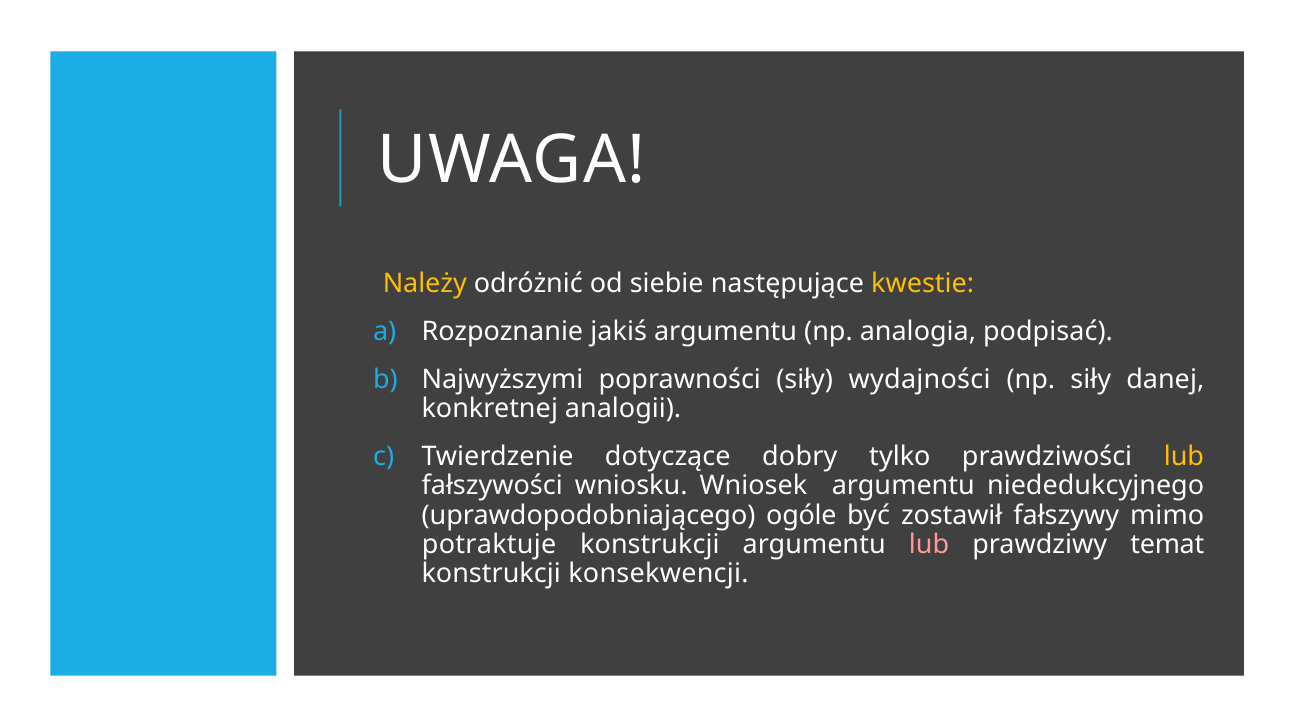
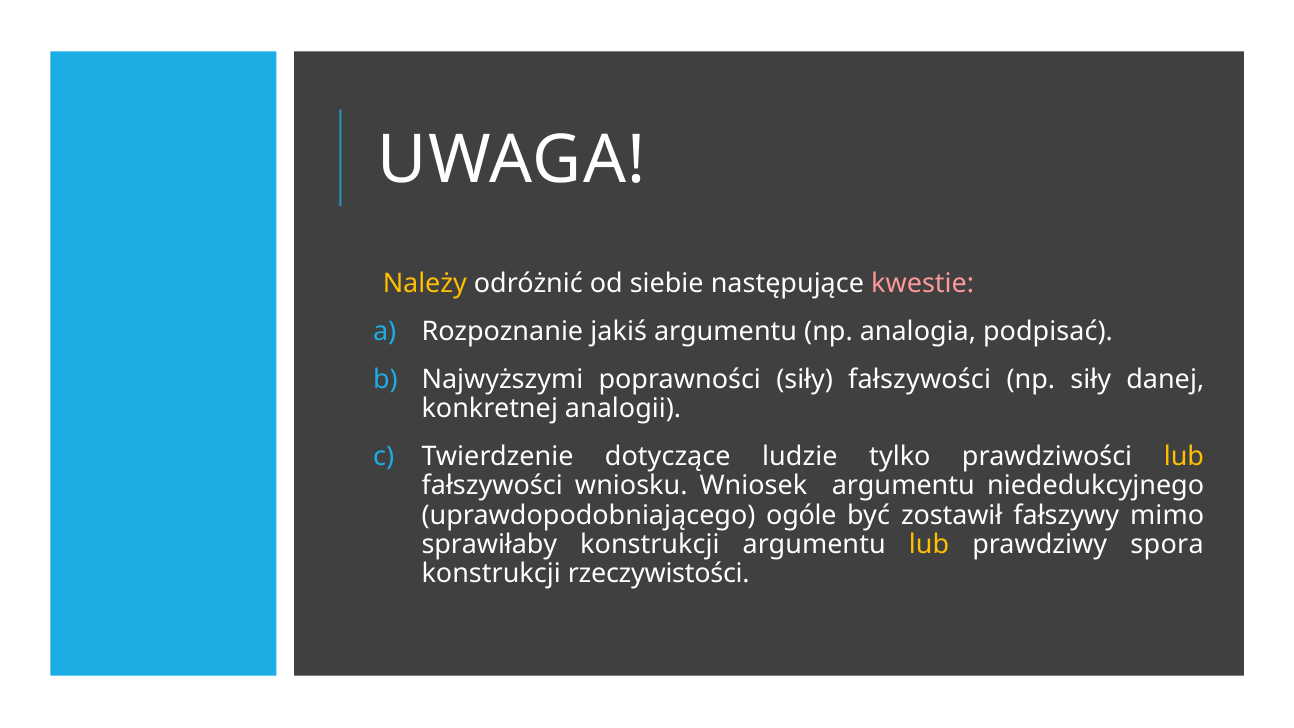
kwestie colour: yellow -> pink (923, 283)
siły wydajności: wydajności -> fałszywości (920, 380)
dobry: dobry -> ludzie (800, 457)
potraktuje: potraktuje -> sprawiłaby (489, 544)
lub colour: pink -> yellow (929, 544)
temat: temat -> spora (1167, 544)
konsekwencji: konsekwencji -> rzeczywistości (659, 573)
